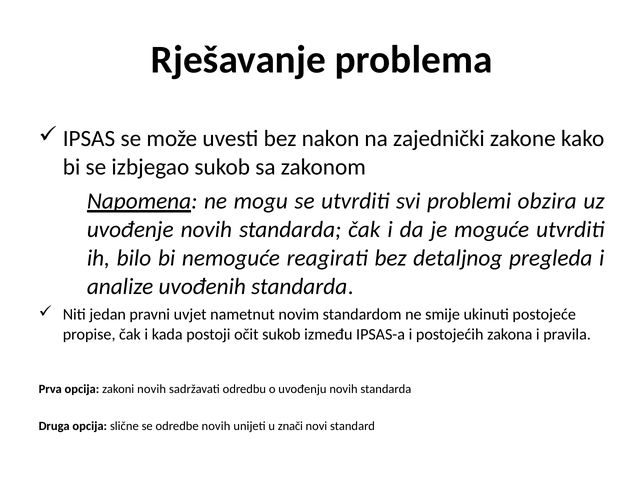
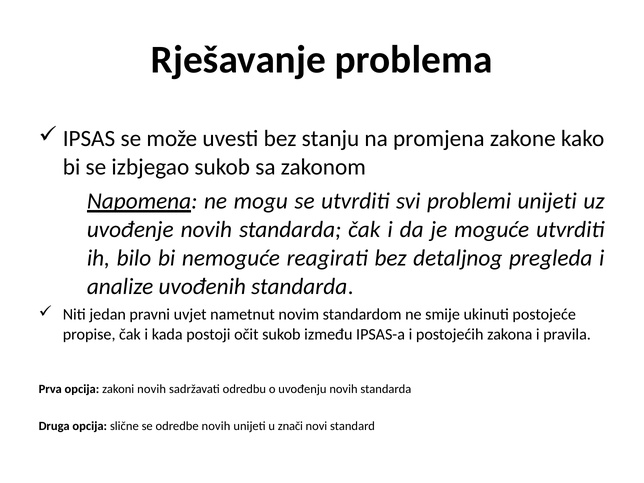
nakon: nakon -> stanju (330, 139)
zajednički: zajednički -> promjena (439, 139)
problemi obzira: obzira -> unijeti (547, 201)
